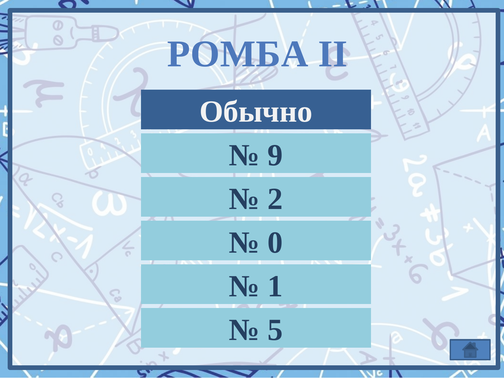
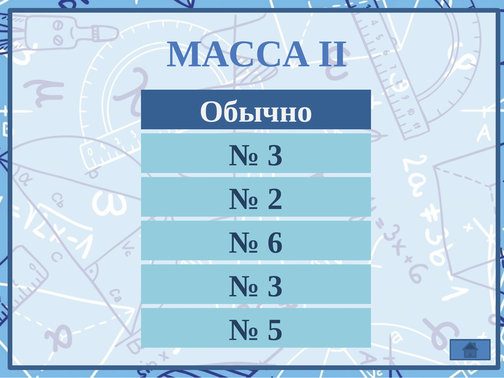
РОМБА: РОМБА -> МАССА (238, 54)
9: 9 -> 3 (275, 155)
0: 0 -> 6 (275, 243)
1: 1 -> 3 (275, 286)
